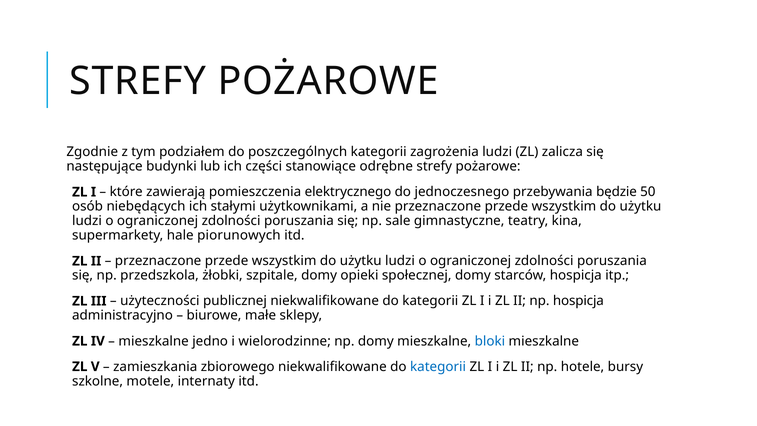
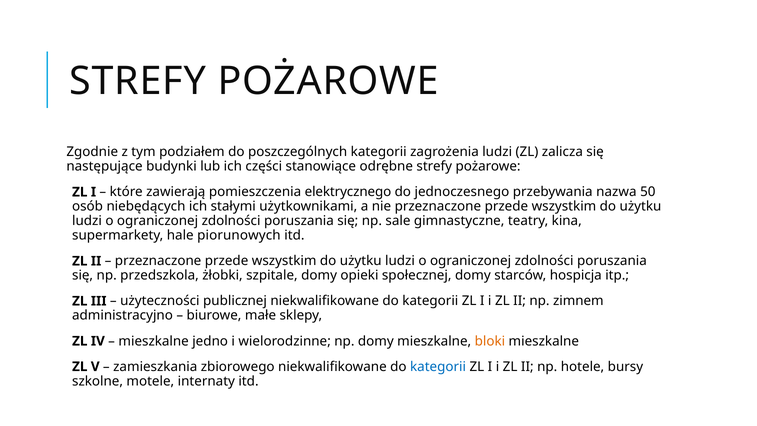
będzie: będzie -> nazwa (616, 192)
np hospicja: hospicja -> zimnem (578, 301)
bloki colour: blue -> orange (490, 341)
